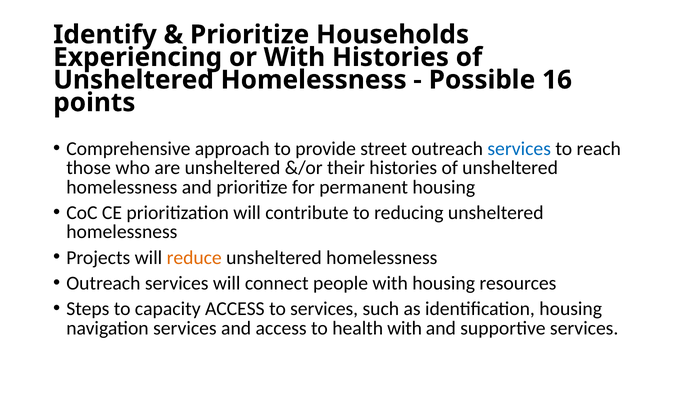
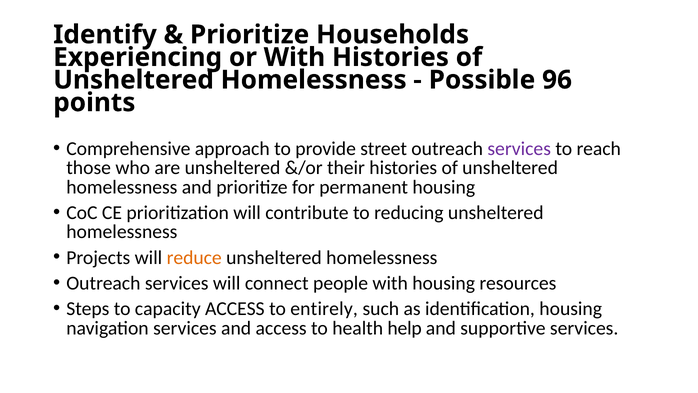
16: 16 -> 96 (557, 80)
services colour: blue -> purple (519, 149)
to services: services -> entirely (324, 309)
health with: with -> help (405, 328)
